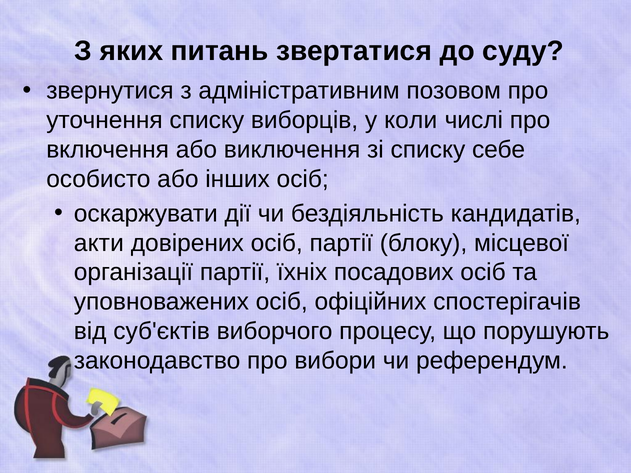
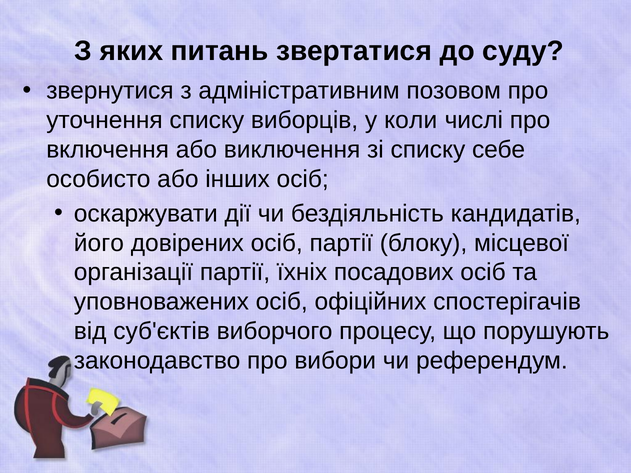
акти: акти -> його (99, 243)
